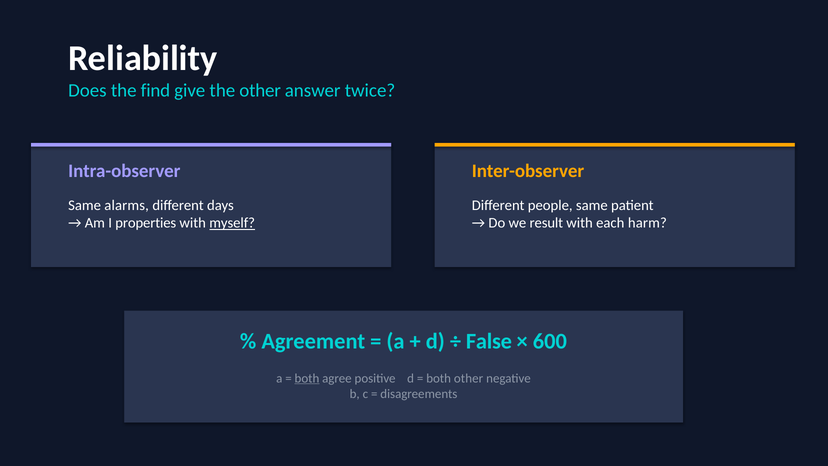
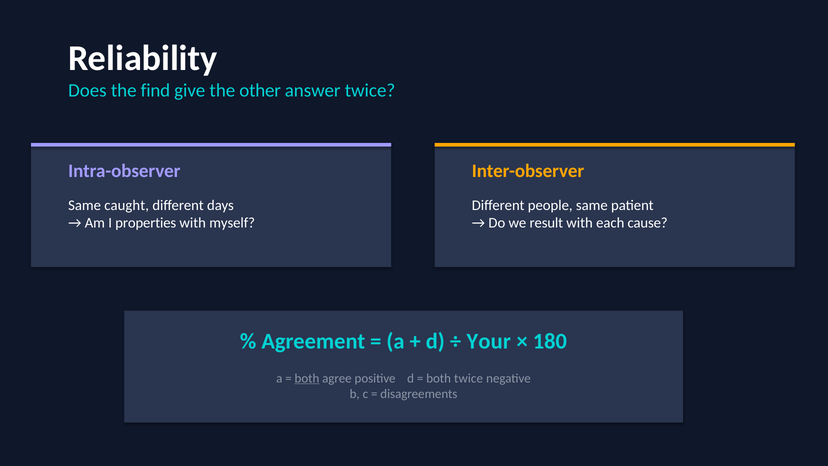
alarms: alarms -> caught (127, 205)
myself underline: present -> none (232, 223)
harm: harm -> cause (648, 223)
False: False -> Your (489, 341)
600: 600 -> 180 (550, 341)
both other: other -> twice (469, 378)
